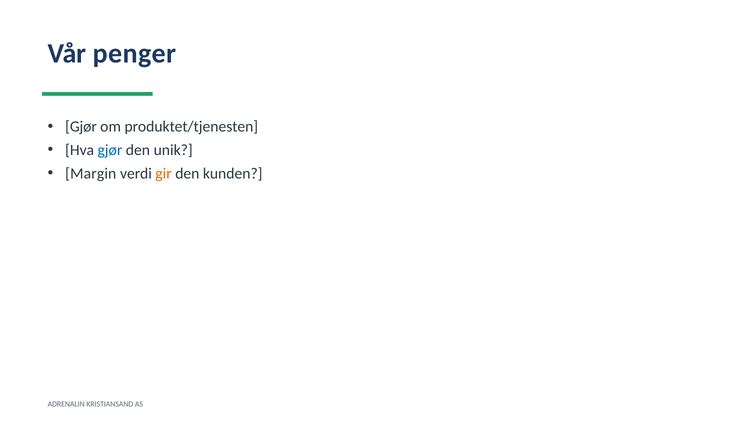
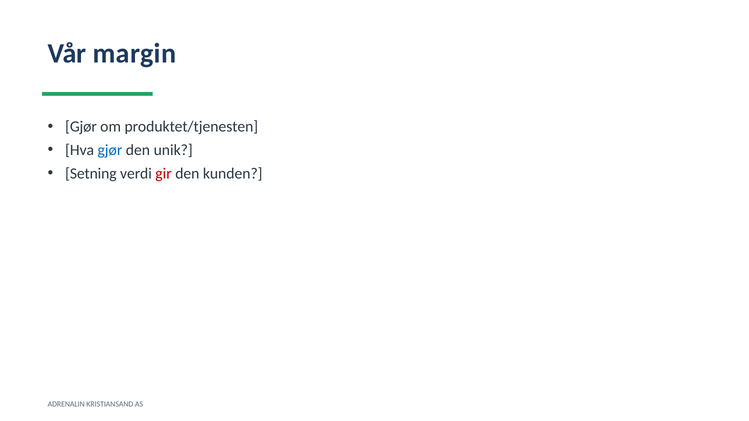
penger: penger -> margin (134, 53)
Margin: Margin -> Setning (91, 174)
gir colour: orange -> red (164, 174)
